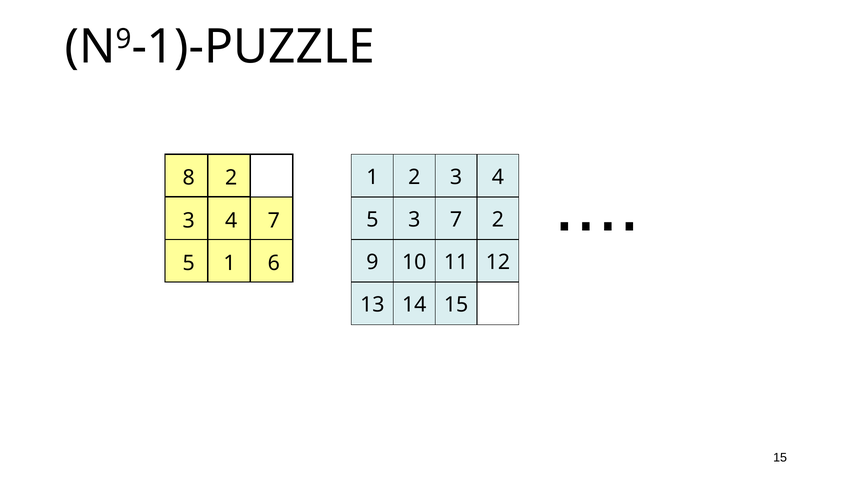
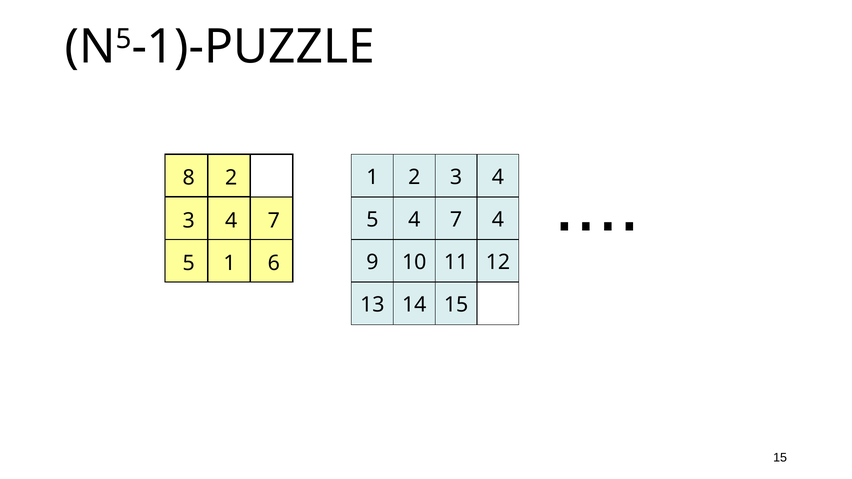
9: 9 -> 5 (124, 39)
5 3: 3 -> 4 (414, 220)
7 2: 2 -> 4 (498, 220)
